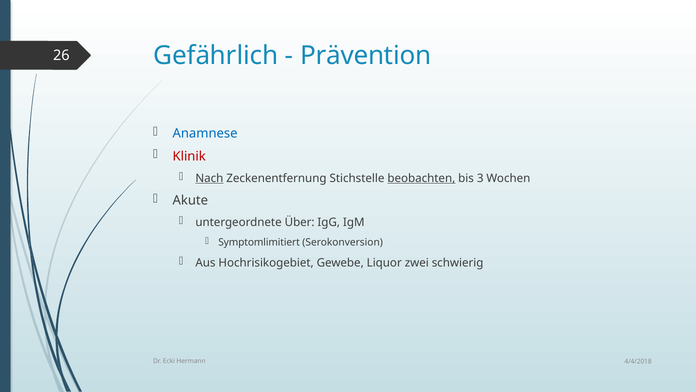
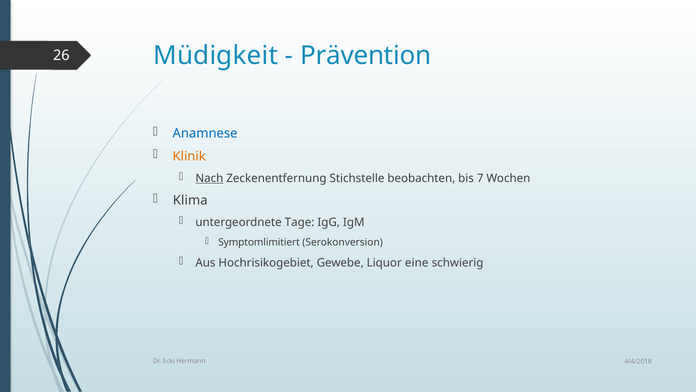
Gefährlich: Gefährlich -> Müdigkeit (216, 56)
Klinik colour: red -> orange (189, 156)
beobachten underline: present -> none (421, 178)
3: 3 -> 7 (480, 178)
Akute: Akute -> Klima (190, 200)
Über: Über -> Tage (300, 222)
zwei: zwei -> eine (417, 263)
